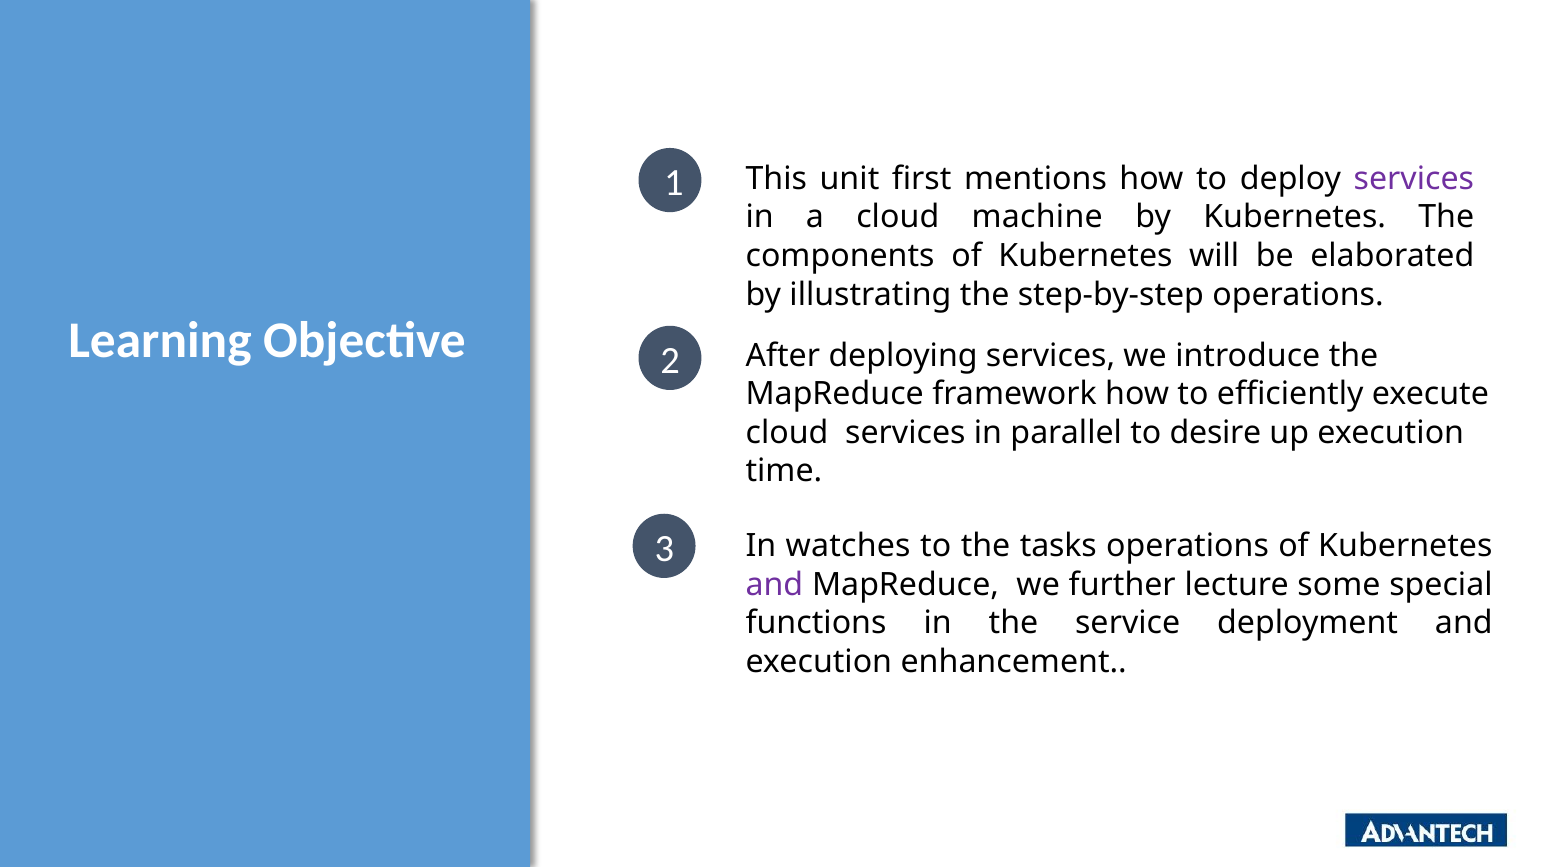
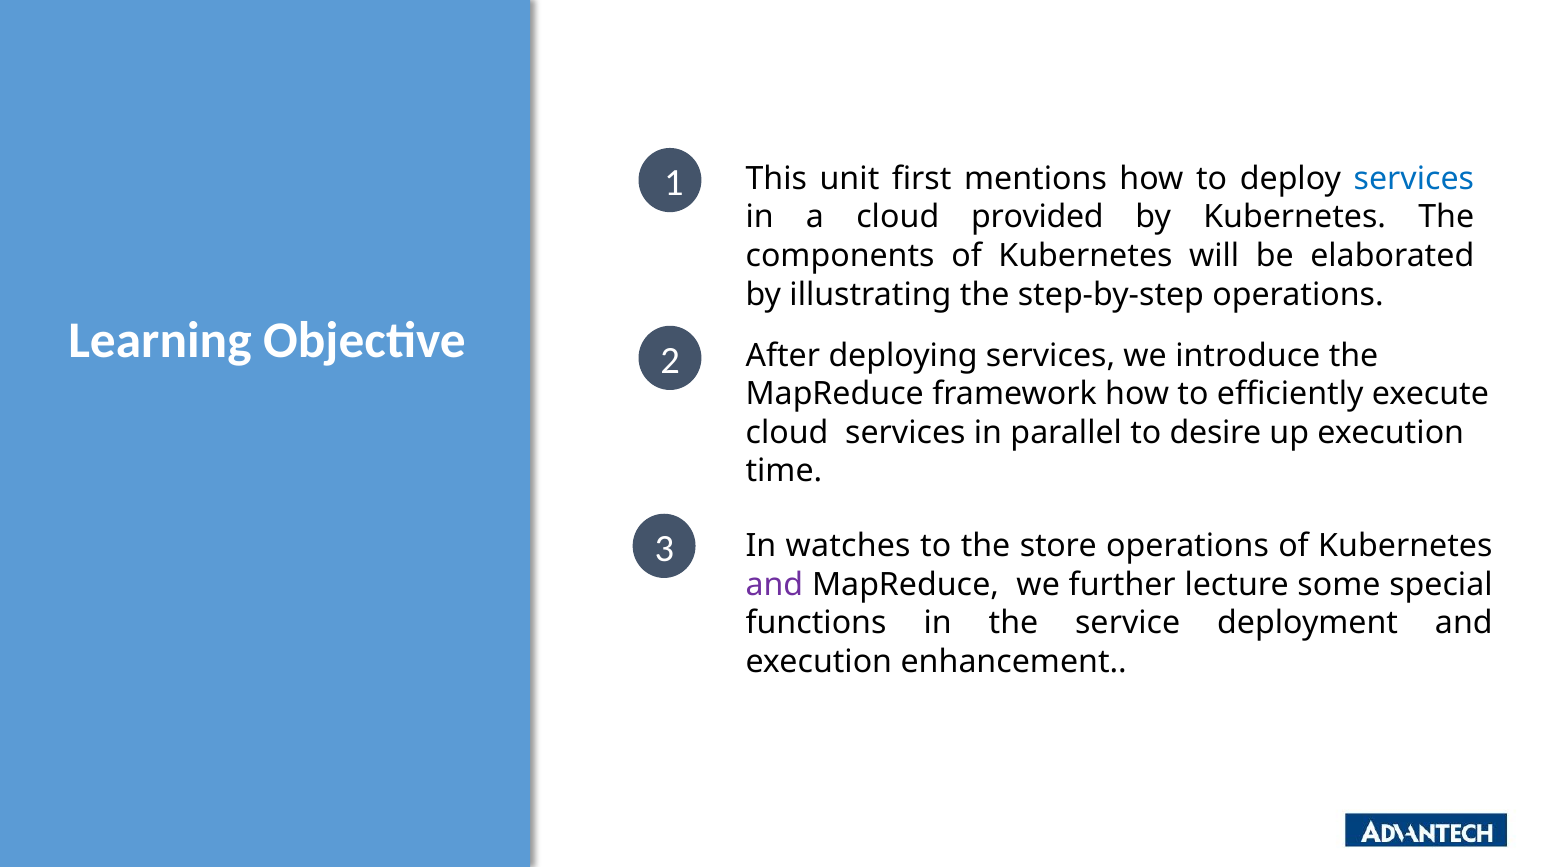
services colour: purple -> blue (1414, 179)
machine: machine -> provided (1037, 217)
tasks: tasks -> store (1058, 546)
